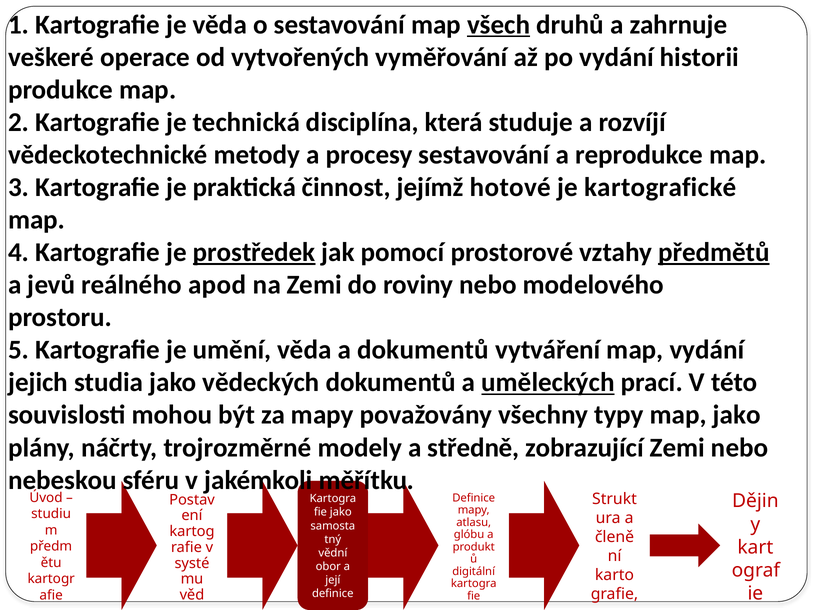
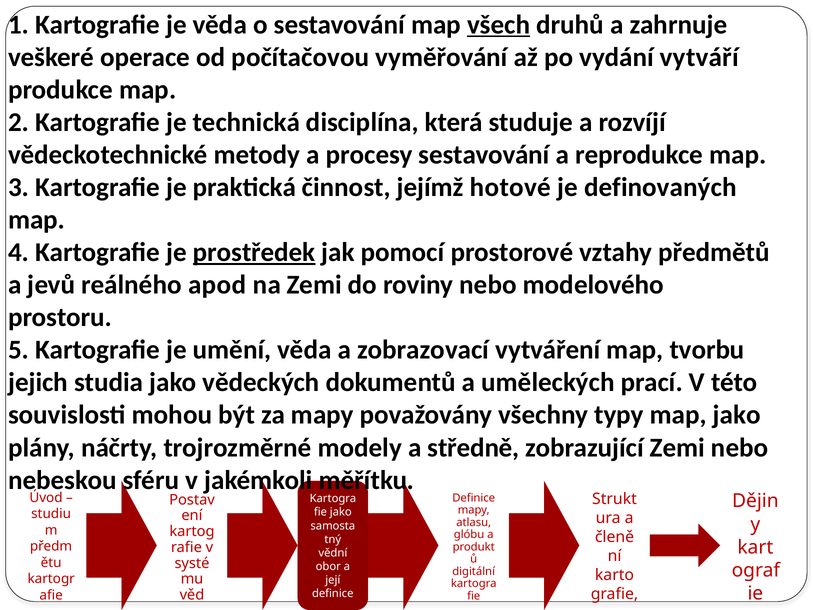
vytvořených: vytvořených -> počítačovou (300, 57)
historii: historii -> vytváří (699, 57)
kartografické: kartografické -> definovaných (660, 187)
předmětů underline: present -> none (714, 252)
a dokumentů: dokumentů -> zobrazovací (423, 350)
map vydání: vydání -> tvorbu (707, 350)
uměleckých underline: present -> none (548, 382)
